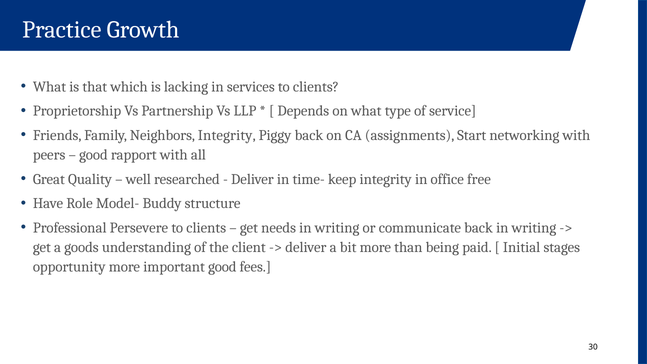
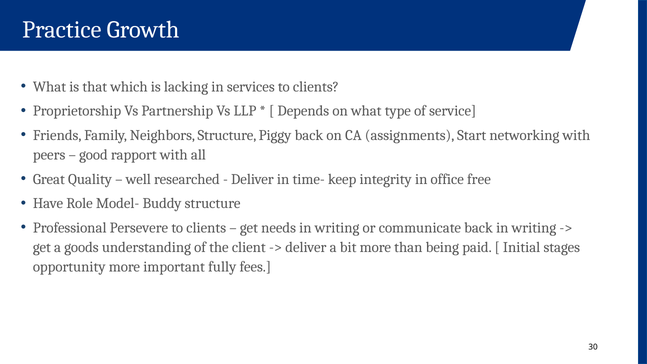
Neighbors Integrity: Integrity -> Structure (227, 135)
important good: good -> fully (222, 267)
